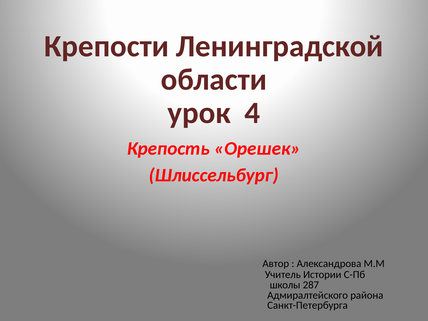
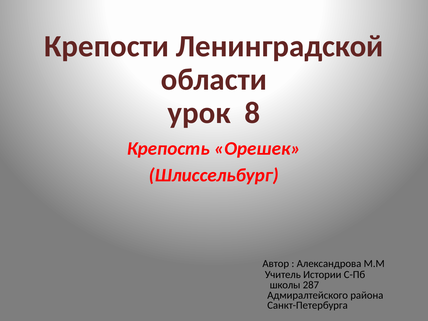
4: 4 -> 8 (252, 113)
